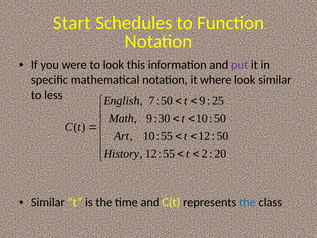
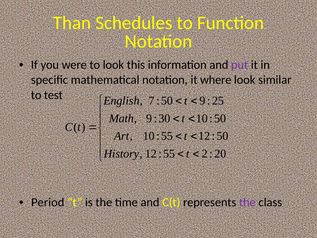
Start: Start -> Than (72, 23)
less: less -> test (53, 95)
Similar: Similar -> Period (48, 202)
the colour: blue -> purple (247, 202)
